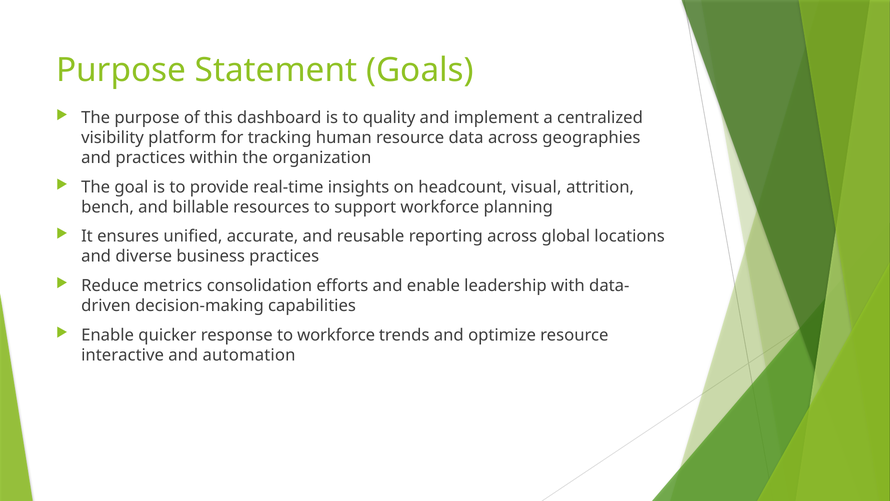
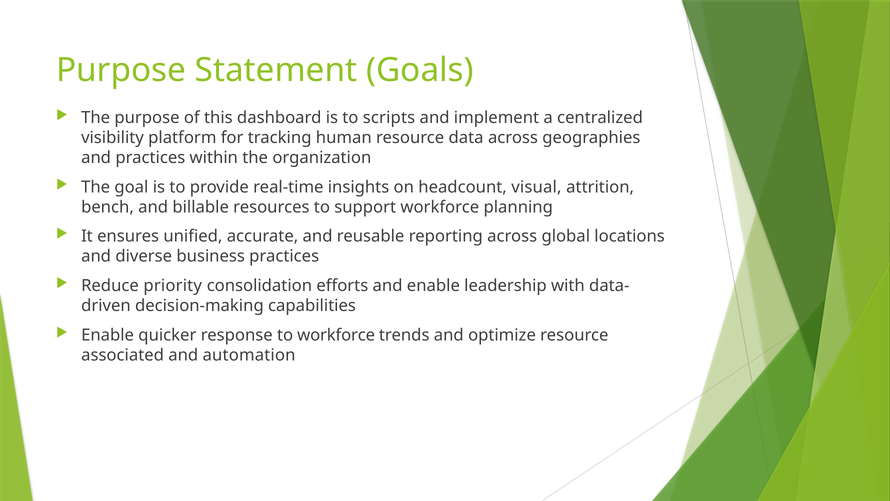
quality: quality -> scripts (389, 118)
metrics: metrics -> priority (173, 286)
interactive: interactive -> associated (123, 355)
